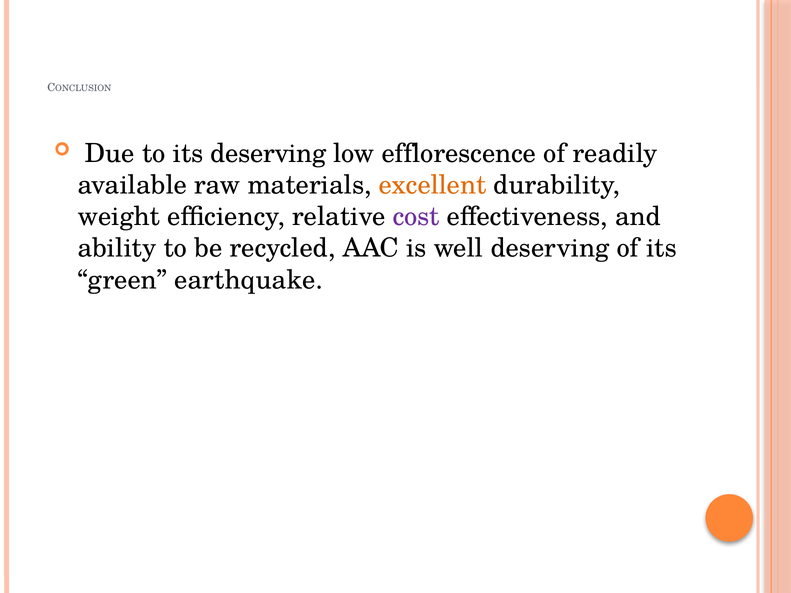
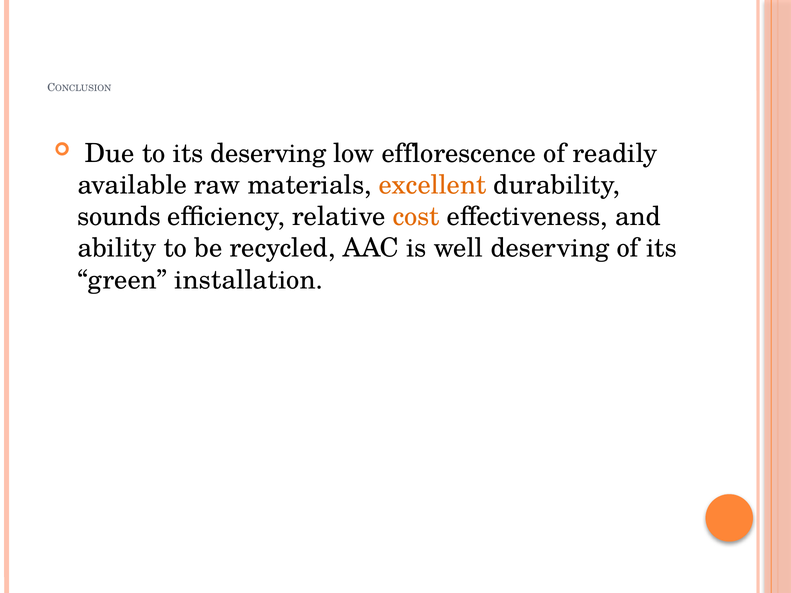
weight: weight -> sounds (119, 217)
cost colour: purple -> orange (416, 217)
earthquake: earthquake -> installation (249, 280)
